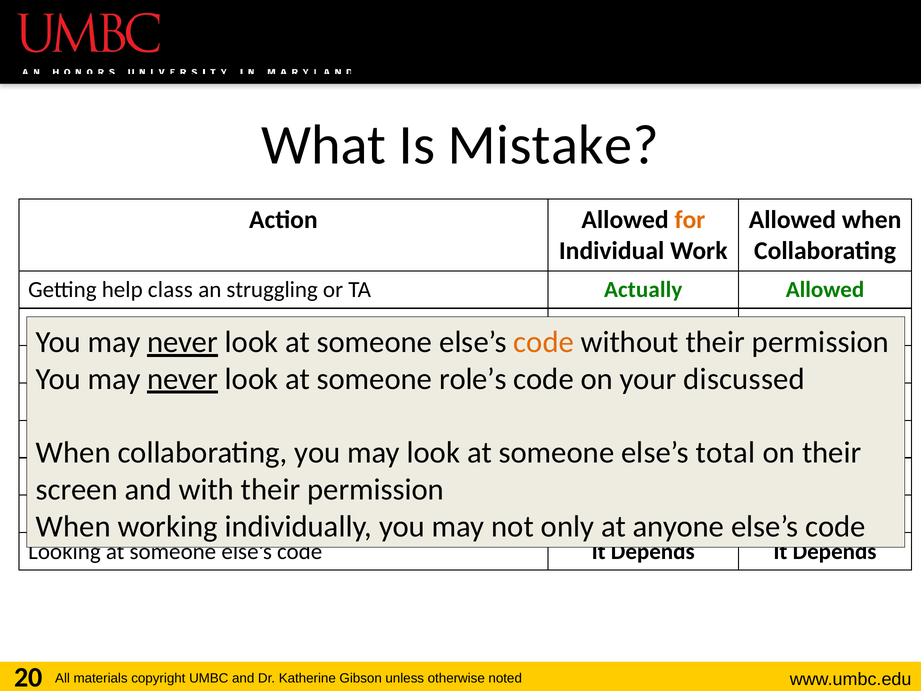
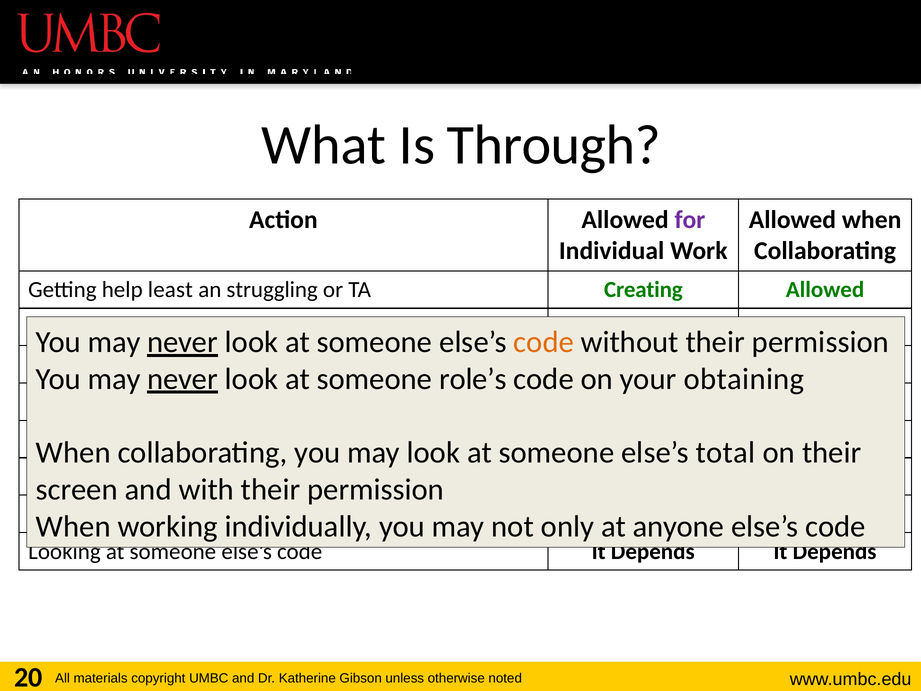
Mistake: Mistake -> Through (554, 145)
for colour: orange -> purple (690, 219)
class: class -> least (170, 290)
TA Actually: Actually -> Creating (643, 290)
discussed: discussed -> obtaining (744, 379)
